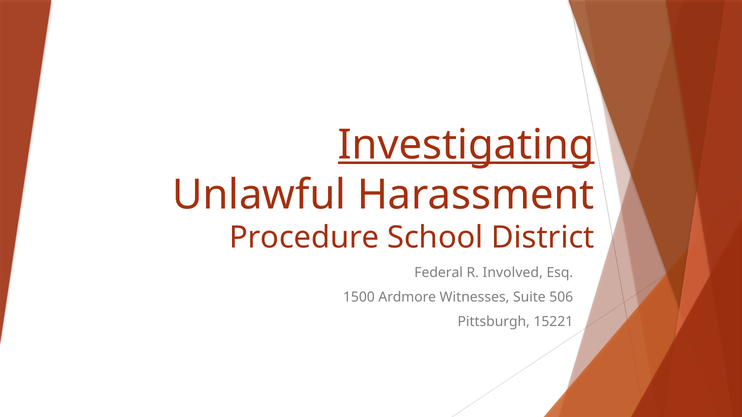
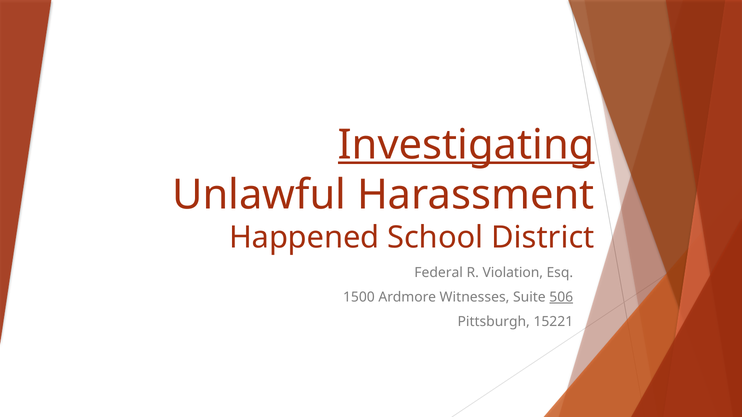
Procedure: Procedure -> Happened (304, 238)
Involved: Involved -> Violation (513, 273)
506 underline: none -> present (561, 297)
